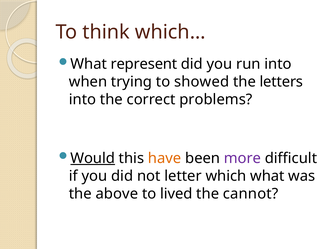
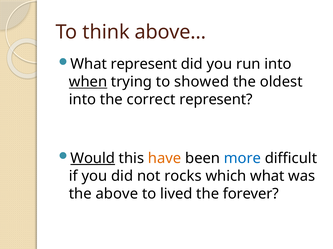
which…: which… -> above… (170, 32)
when underline: none -> present (88, 82)
letters: letters -> oldest (281, 82)
correct problems: problems -> represent (216, 100)
more colour: purple -> blue (242, 159)
letter: letter -> rocks (183, 176)
cannot: cannot -> forever (251, 194)
